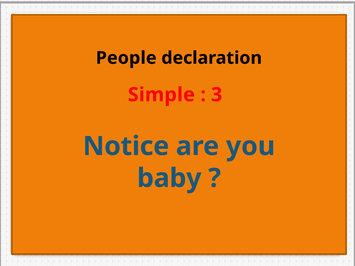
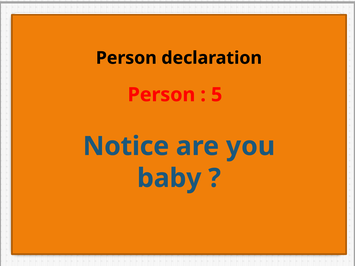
People: People -> Person (126, 58)
Simple: Simple -> Person (161, 95)
3: 3 -> 5 (217, 95)
